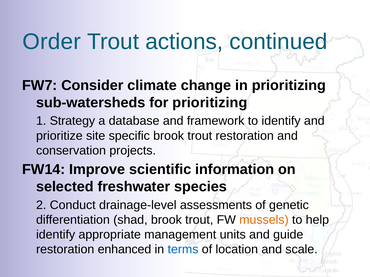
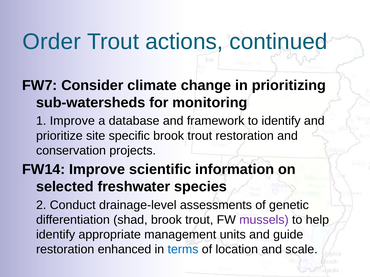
for prioritizing: prioritizing -> monitoring (210, 103)
1 Strategy: Strategy -> Improve (72, 121)
mussels colour: orange -> purple (264, 220)
